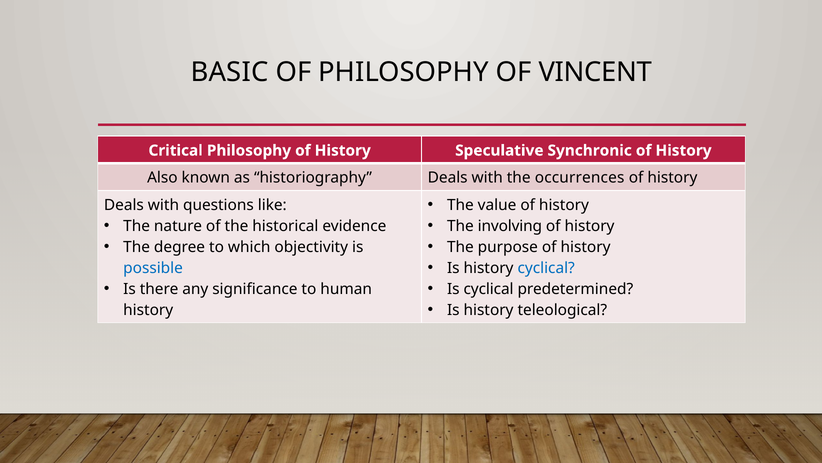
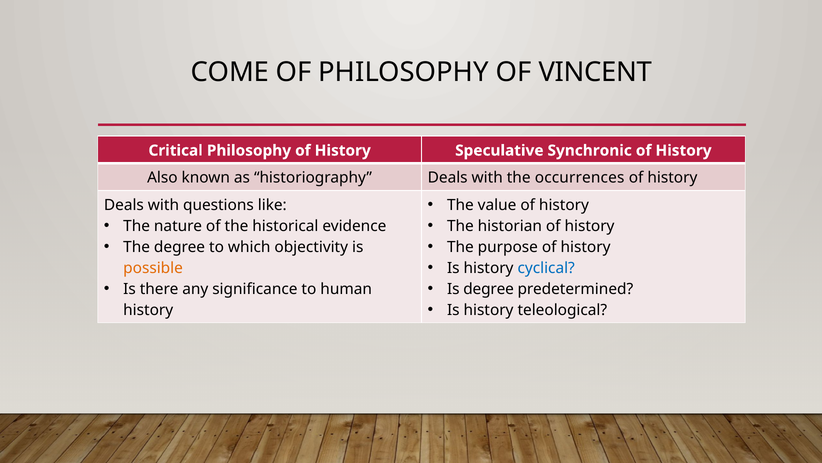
BASIC: BASIC -> COME (230, 72)
involving: involving -> historian (510, 226)
possible colour: blue -> orange (153, 268)
Is cyclical: cyclical -> degree (489, 289)
